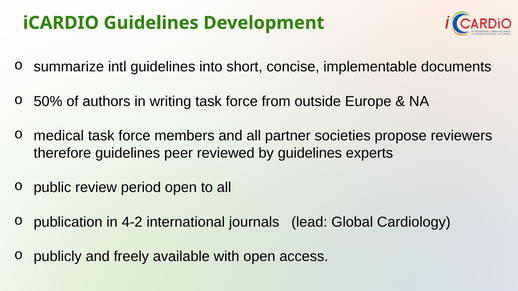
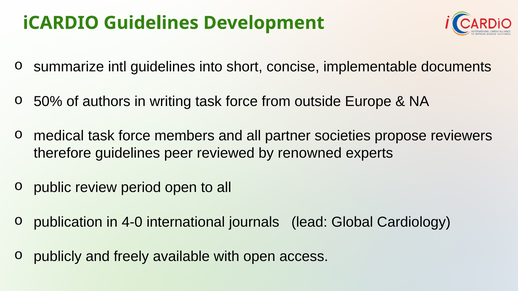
by guidelines: guidelines -> renowned (310, 153)
4-2: 4-2 -> 4-0 (132, 222)
